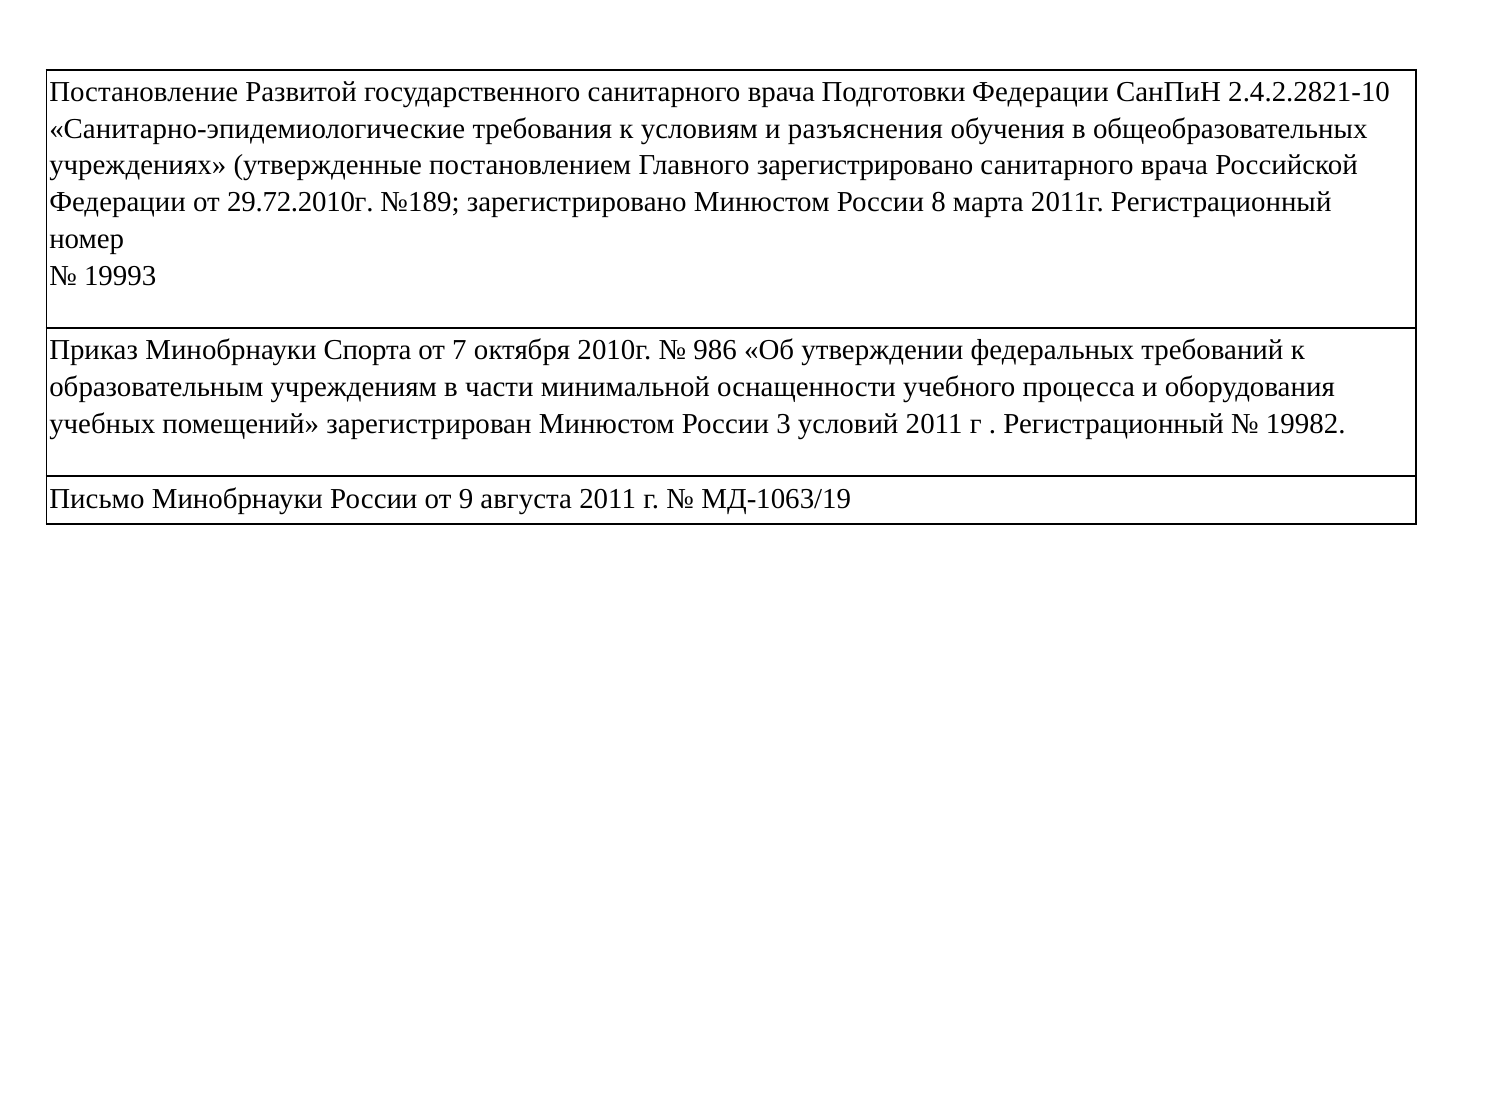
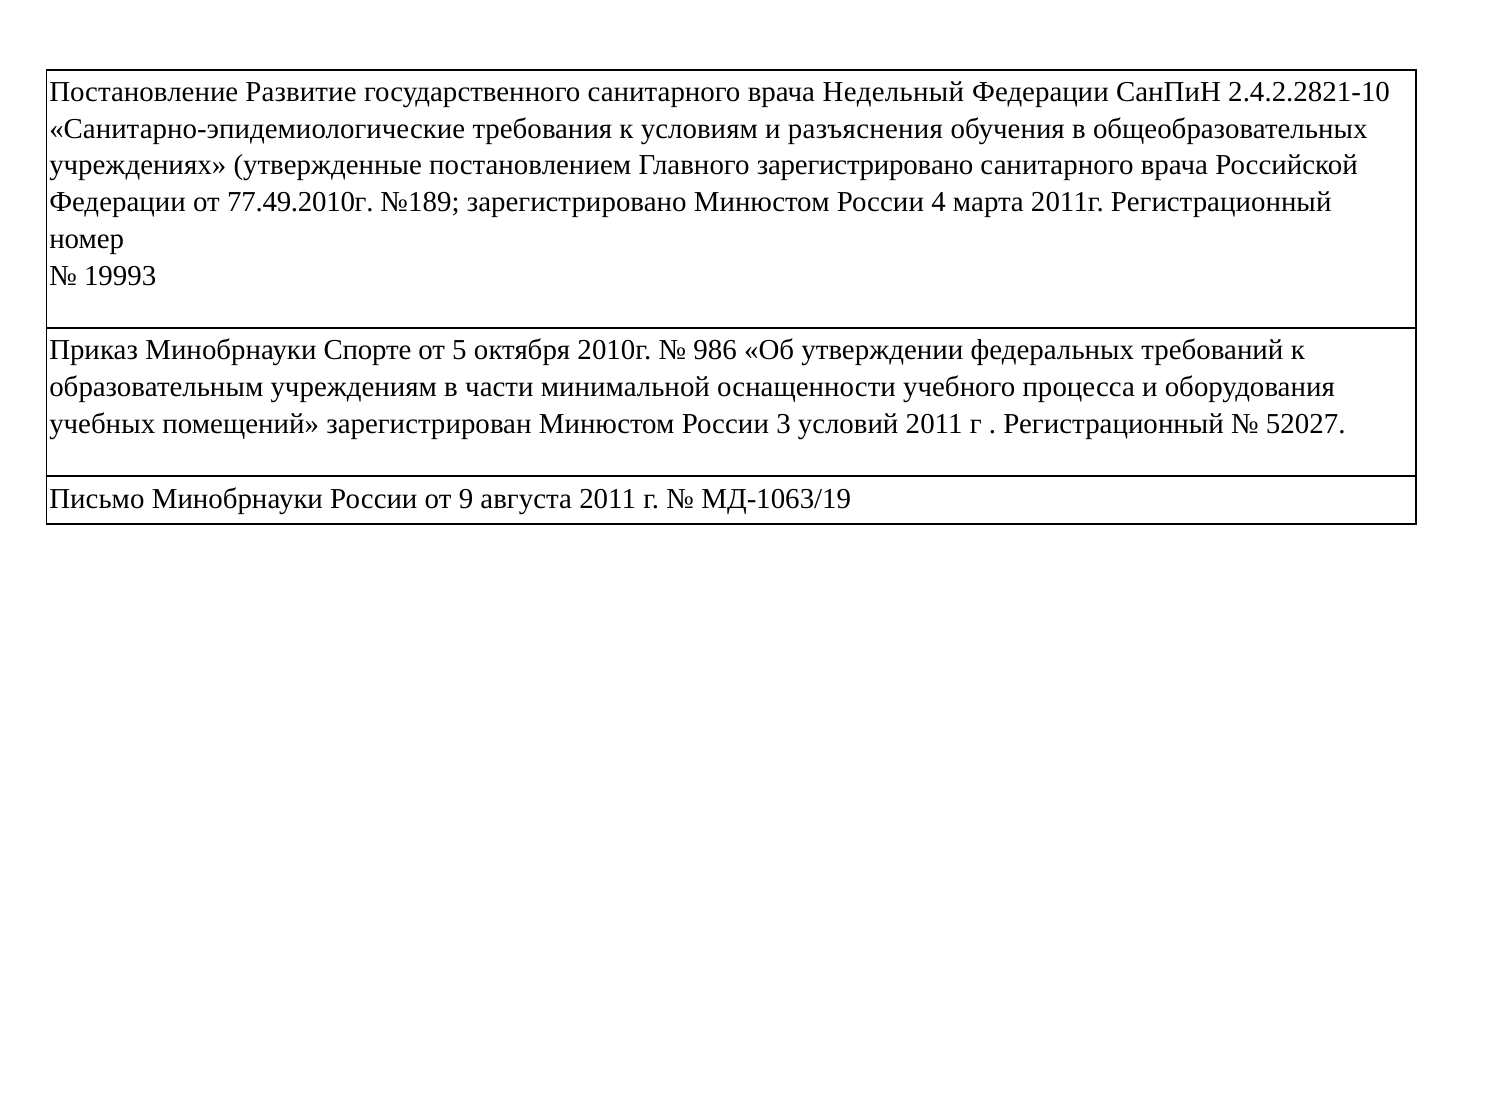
Развитой: Развитой -> Развитие (301, 92)
Подготовки: Подготовки -> Недельный (893, 92)
29.72.2010г: 29.72.2010г -> 77.49.2010г (300, 202)
8: 8 -> 4 (939, 202)
Спорта: Спорта -> Спорте (368, 350)
7: 7 -> 5 (459, 350)
19982: 19982 -> 52027 (1306, 424)
